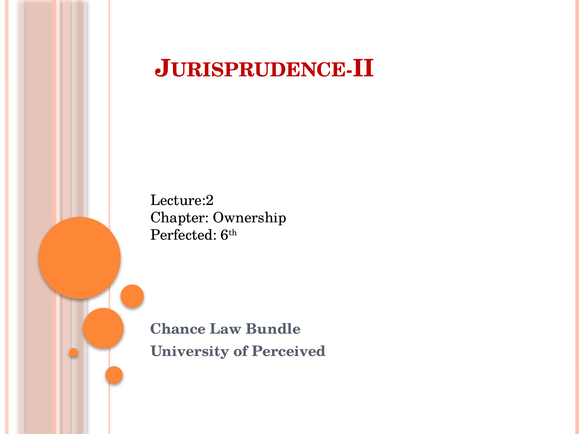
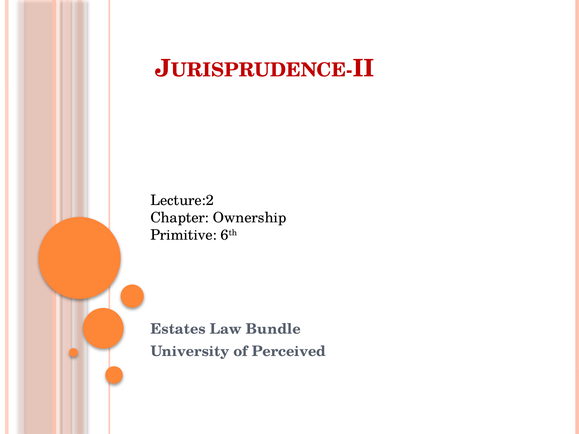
Perfected: Perfected -> Primitive (184, 235)
Chance: Chance -> Estates (178, 329)
